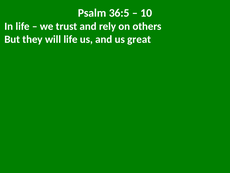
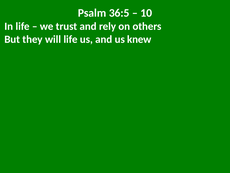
great: great -> knew (139, 39)
